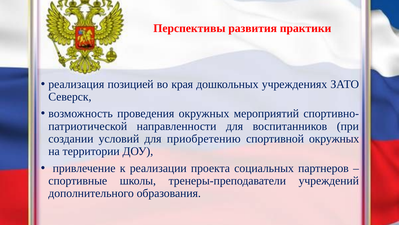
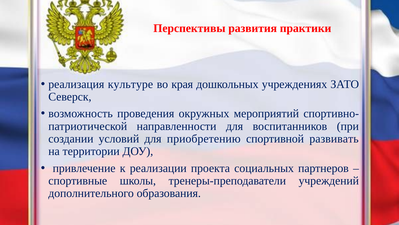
позицией: позицией -> культуре (130, 84)
спортивной окружных: окружных -> развивать (334, 138)
